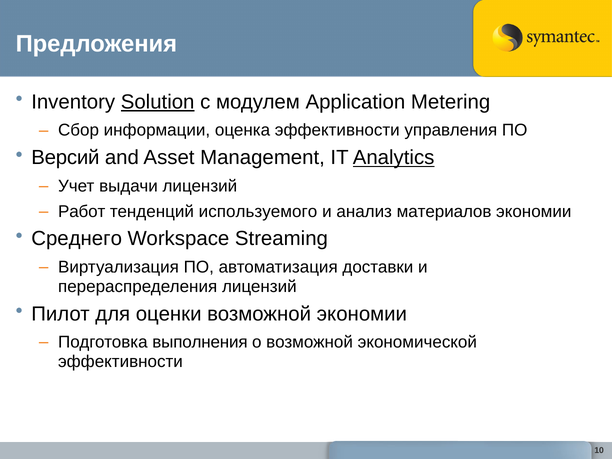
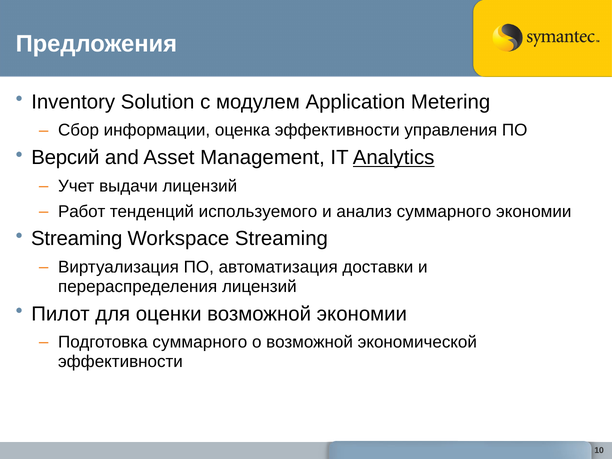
Solution underline: present -> none (158, 102)
анализ материалов: материалов -> суммарного (444, 211)
Среднего: Среднего -> Streaming (77, 239)
Подготовка выполнения: выполнения -> суммарного (200, 342)
